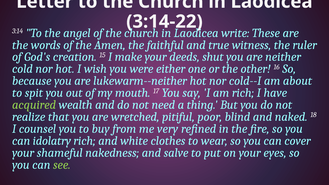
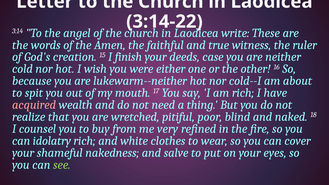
make: make -> finish (128, 57)
shut: shut -> case (213, 57)
acquired colour: light green -> pink (34, 105)
